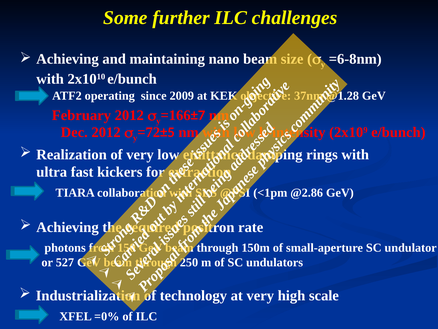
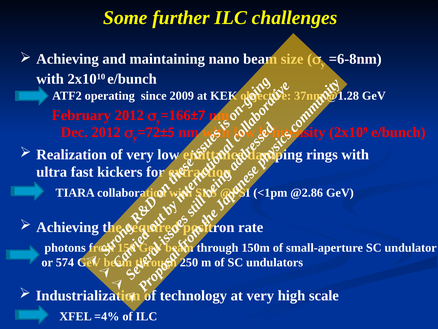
527: 527 -> 574 (65, 262)
=0%: =0% -> =4% (107, 316)
